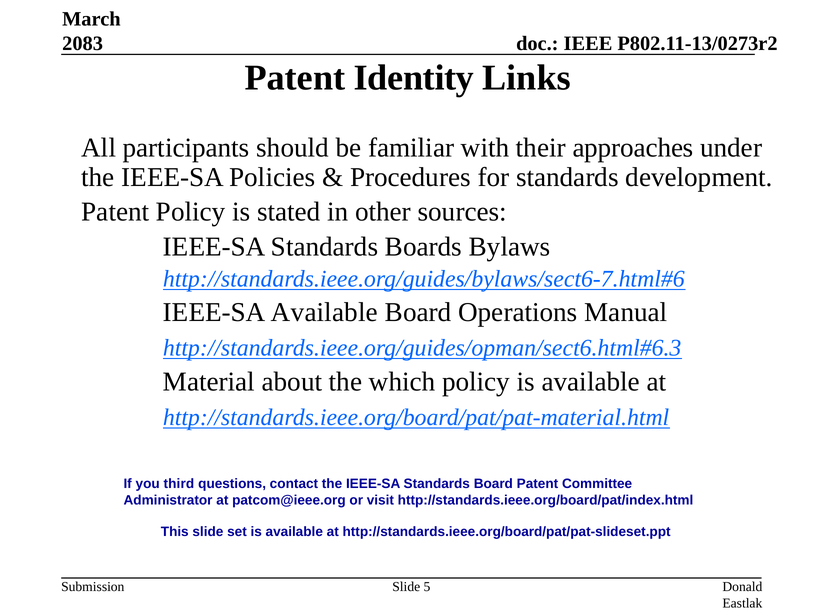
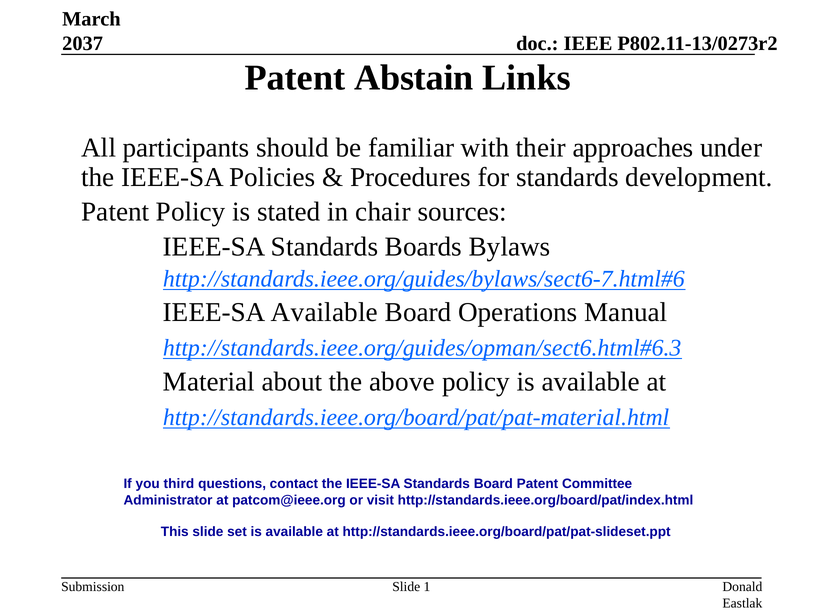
2083: 2083 -> 2037 (83, 44)
Identity: Identity -> Abstain (414, 78)
other: other -> chair (383, 212)
which: which -> above (402, 382)
5: 5 -> 1 (427, 587)
